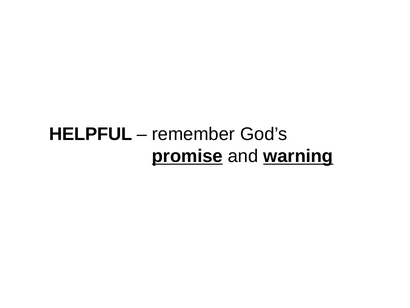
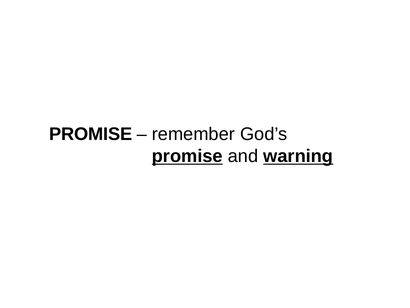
HELPFUL: HELPFUL -> PROMISE (91, 134)
